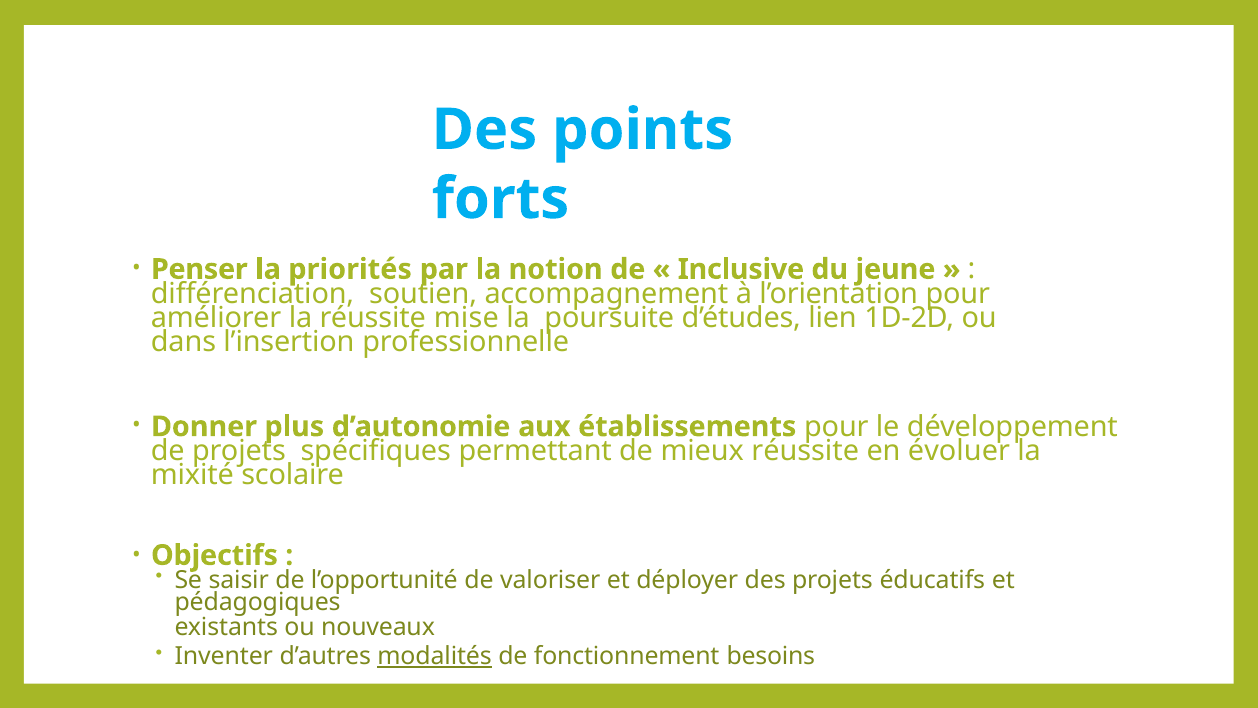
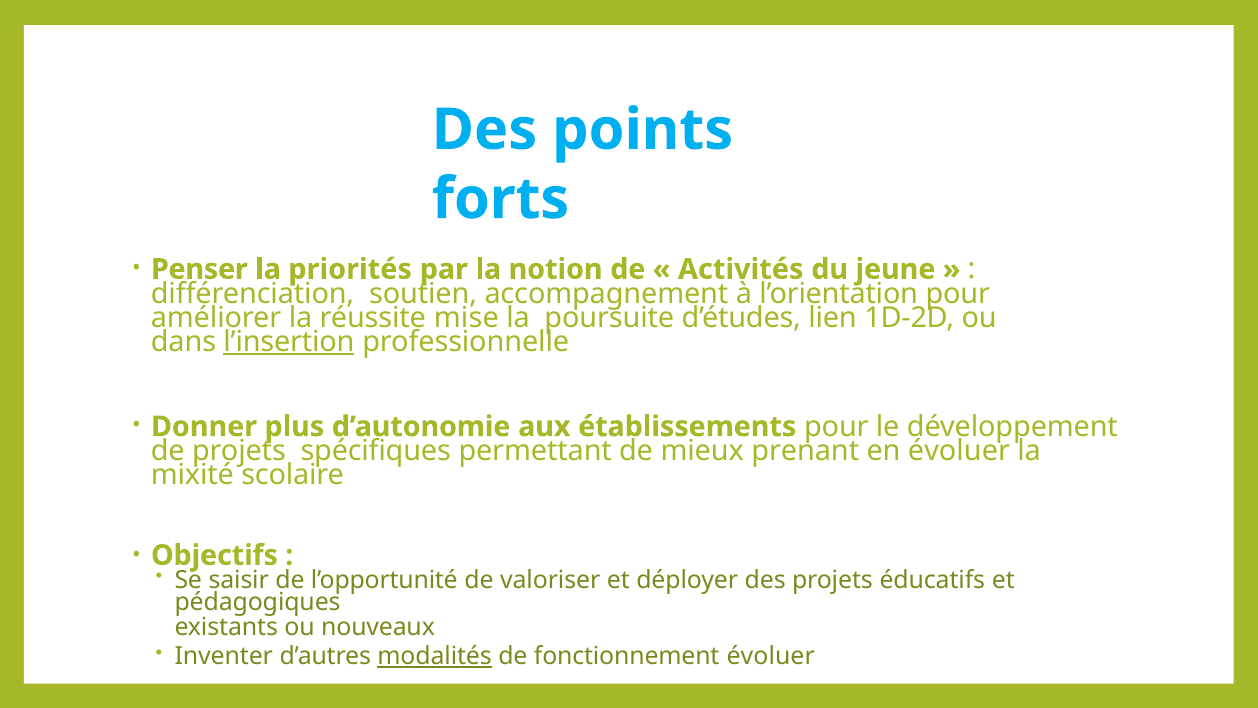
Inclusive: Inclusive -> Activités (741, 269)
l’insertion underline: none -> present (289, 342)
mieux réussite: réussite -> prenant (805, 451)
fonctionnement besoins: besoins -> évoluer (771, 656)
